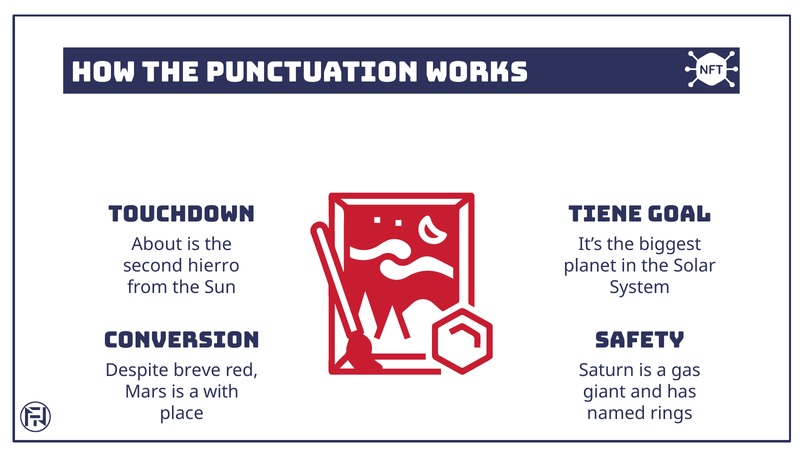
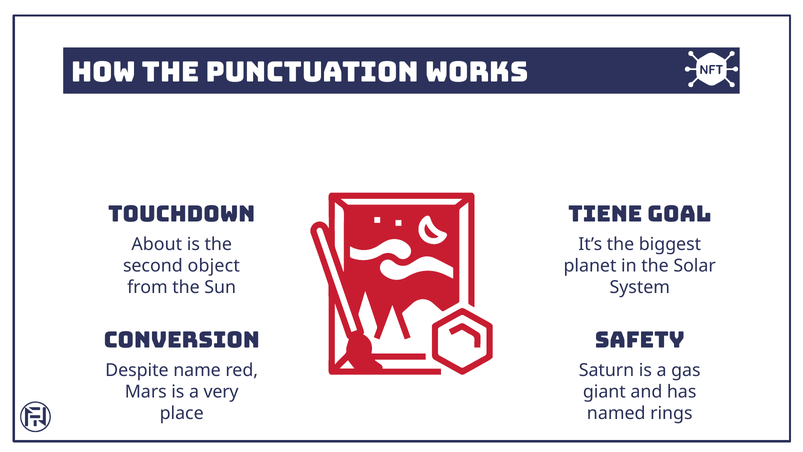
hierro: hierro -> object (214, 266)
breve: breve -> name (197, 370)
with: with -> very (221, 391)
